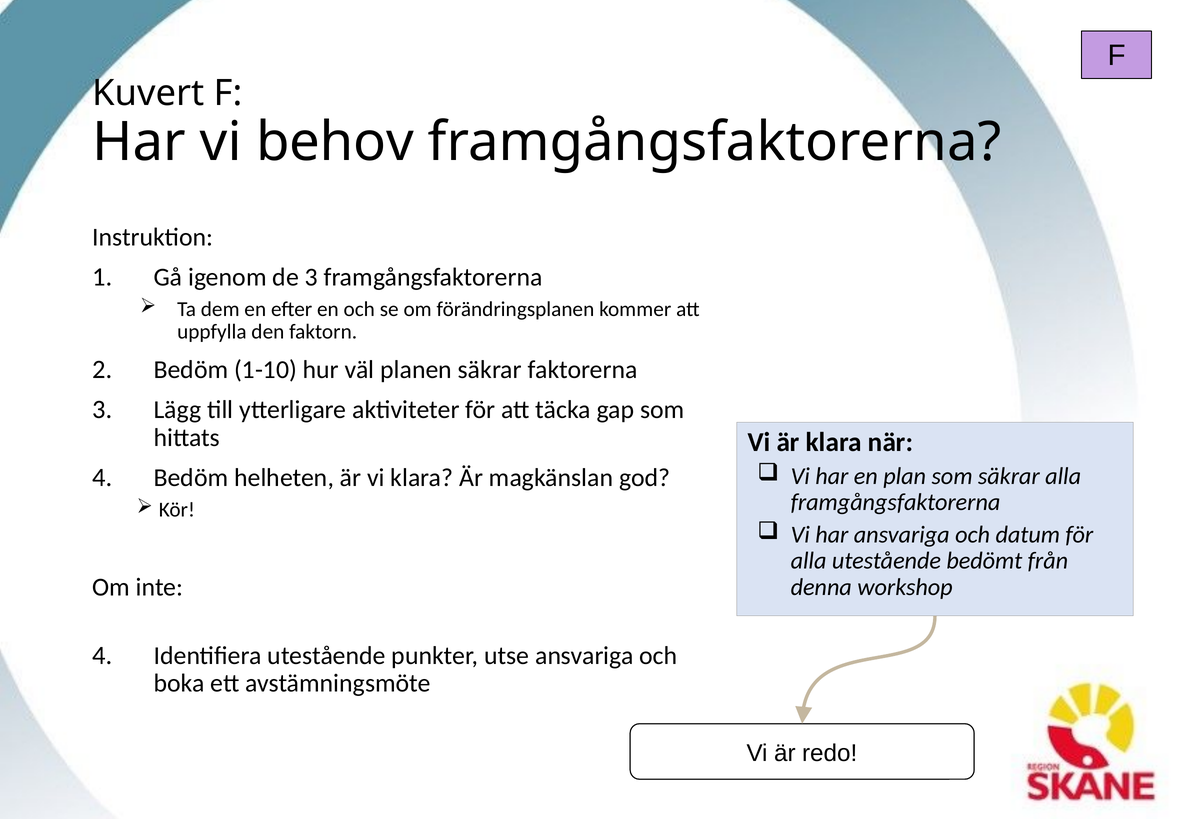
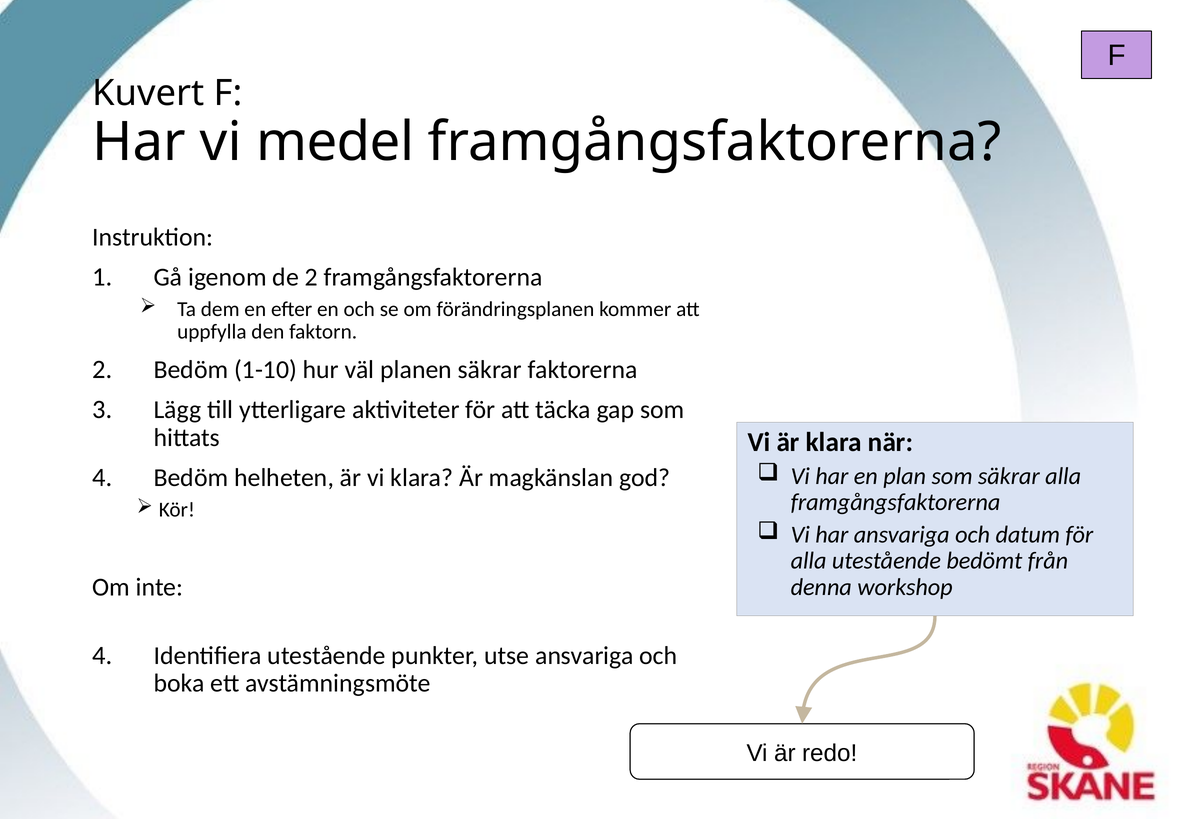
behov: behov -> medel (335, 142)
de 3: 3 -> 2 (311, 277)
